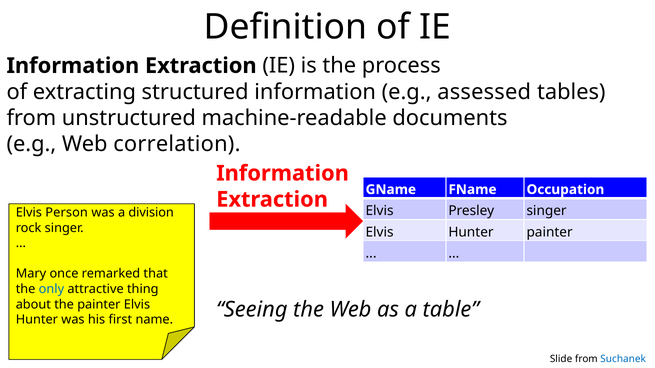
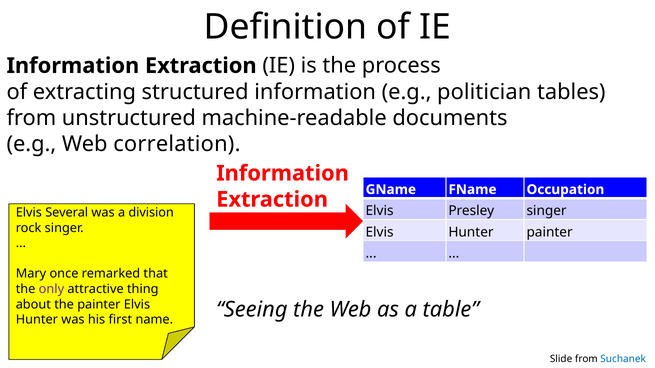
assessed: assessed -> politician (484, 92)
Person: Person -> Several (67, 213)
only colour: blue -> purple (51, 289)
